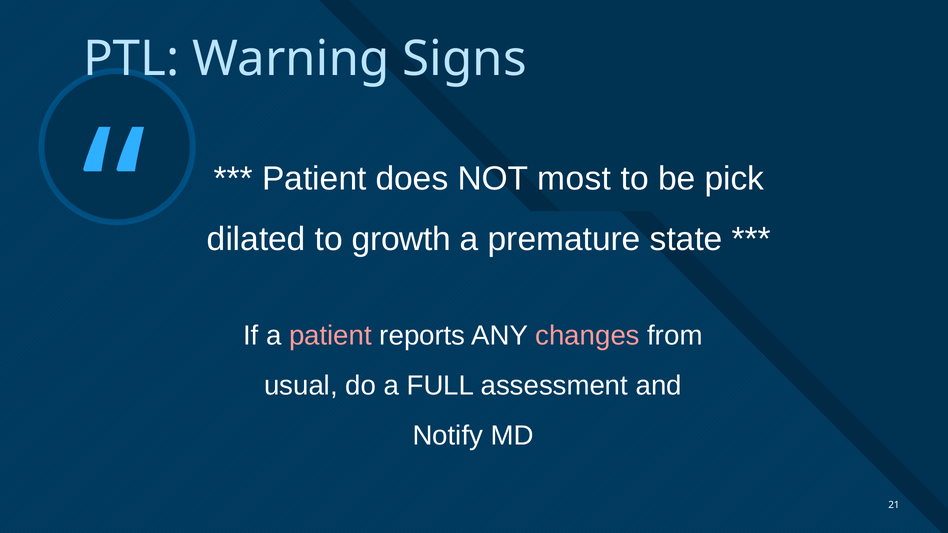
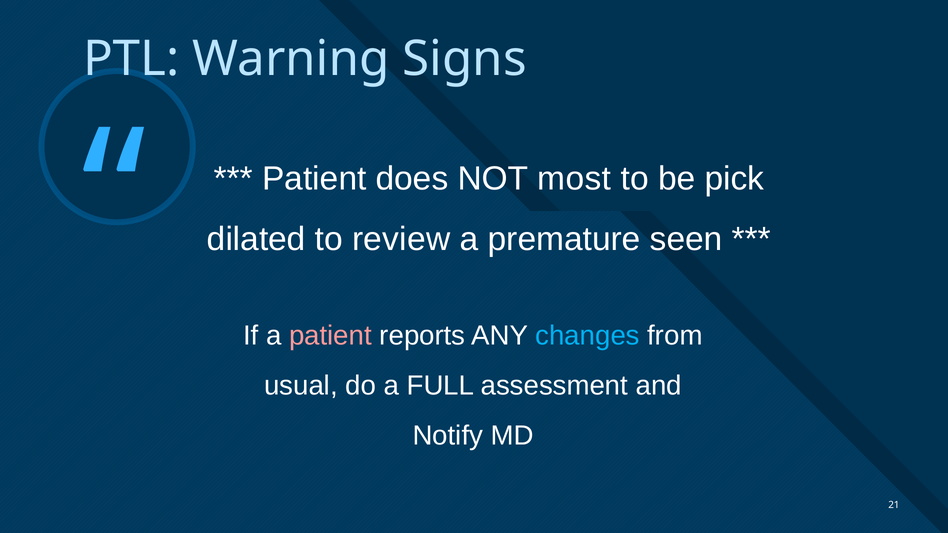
growth: growth -> review (401, 239)
state: state -> seen (686, 239)
changes colour: pink -> light blue (588, 336)
